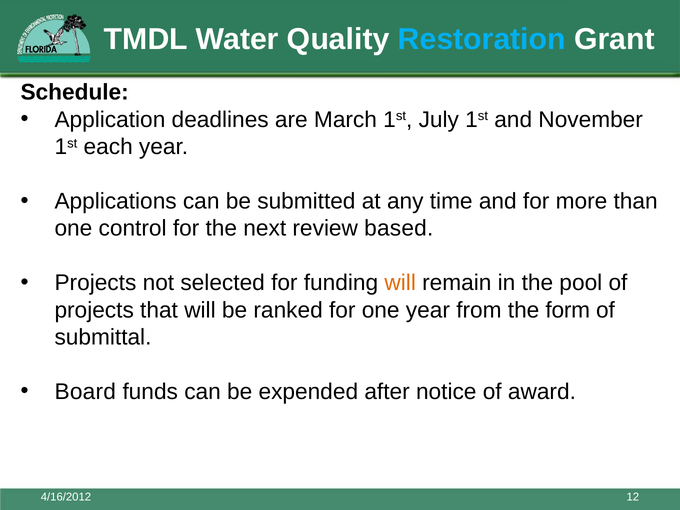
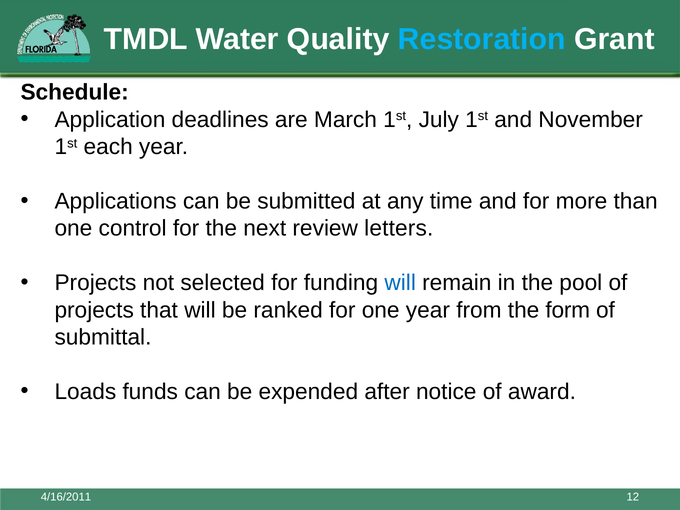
based: based -> letters (399, 229)
will colour: orange -> blue (400, 283)
Board: Board -> Loads (85, 392)
4/16/2012: 4/16/2012 -> 4/16/2011 (66, 497)
